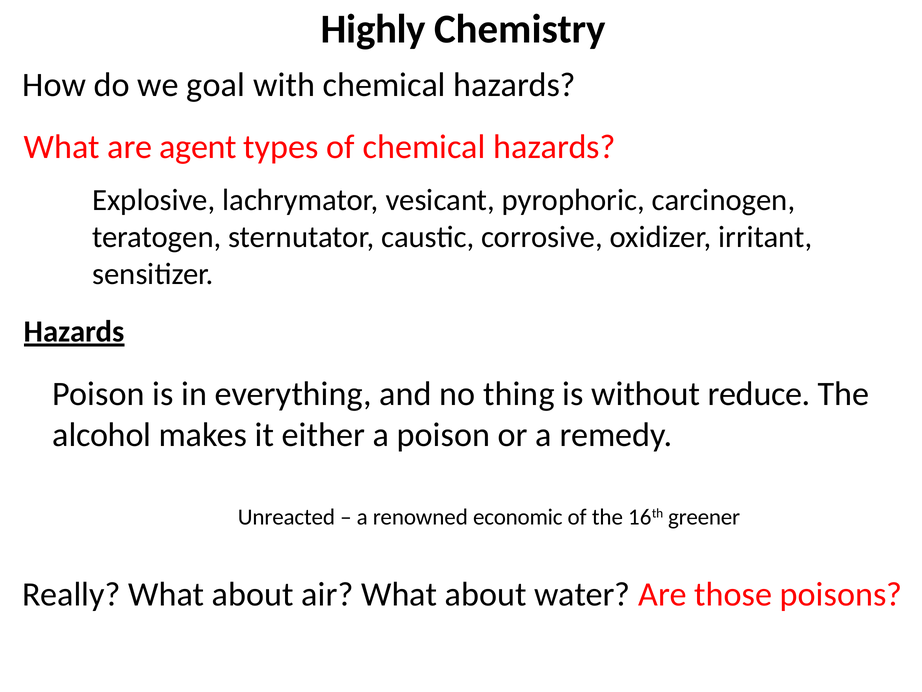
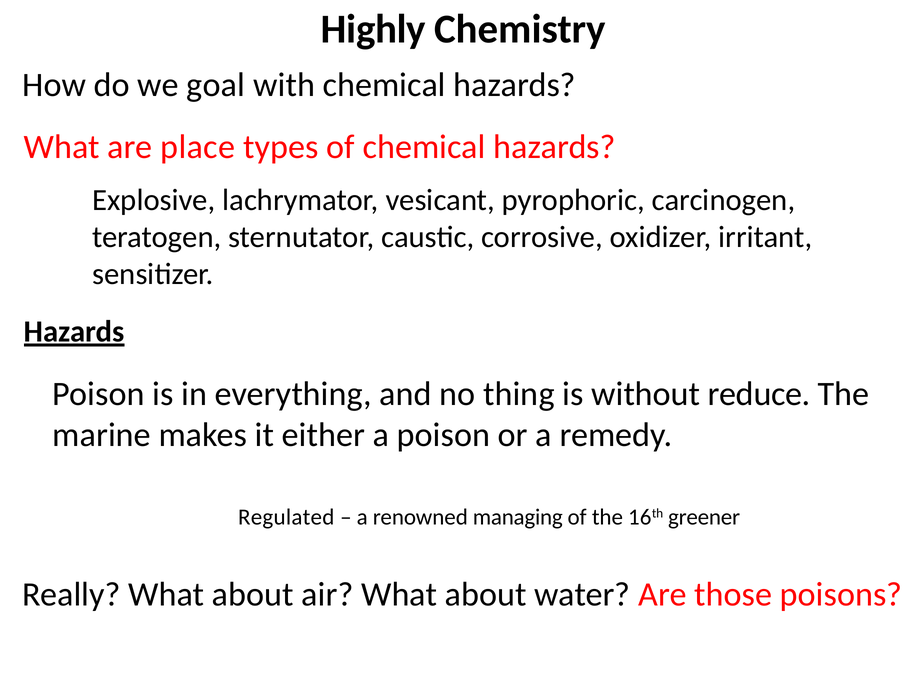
agent: agent -> place (198, 147)
alcohol: alcohol -> marine (102, 435)
Unreacted: Unreacted -> Regulated (286, 517)
economic: economic -> managing (518, 517)
